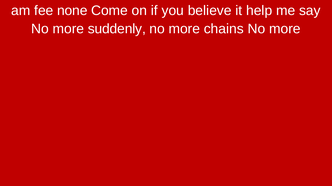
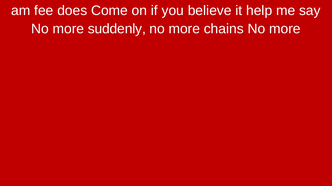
none: none -> does (72, 11)
